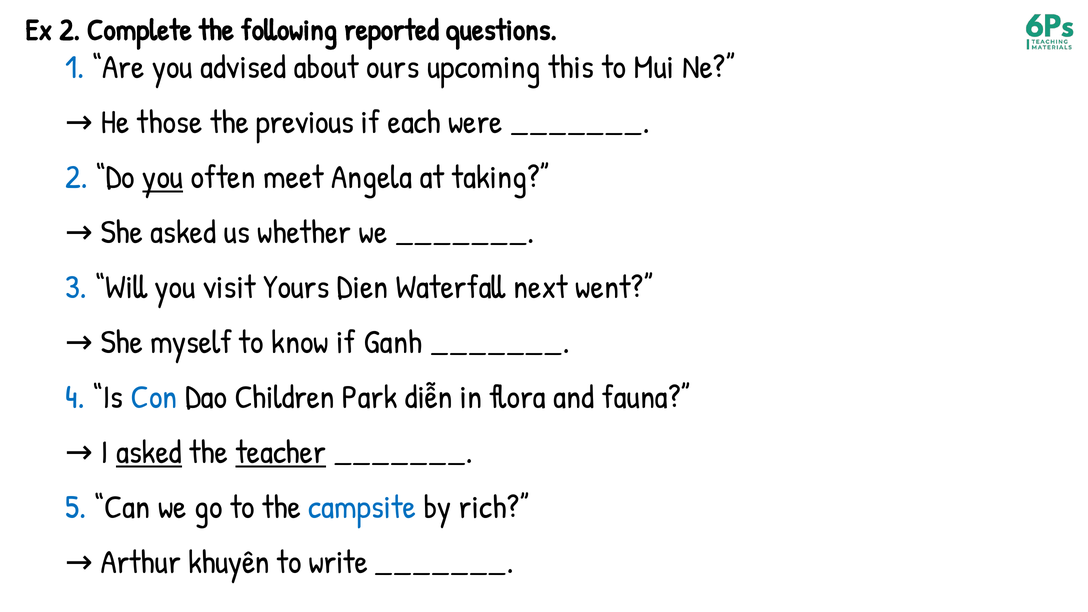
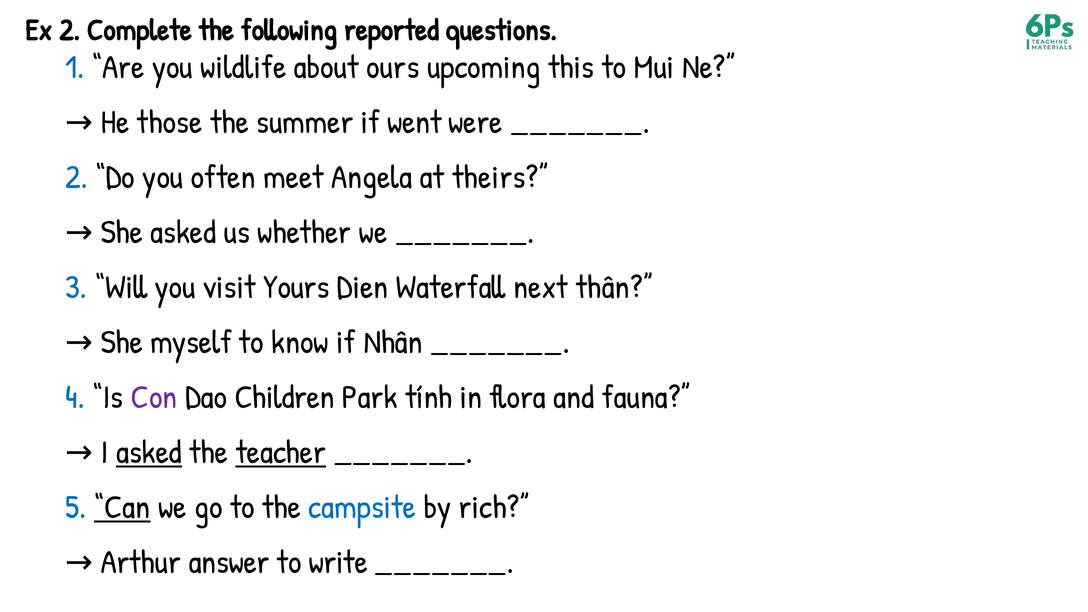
advised: advised -> wildlife (243, 67)
previous: previous -> summer (305, 122)
each: each -> went (414, 122)
you underline: present -> none (163, 177)
taking: taking -> theirs (500, 177)
went: went -> thân (614, 287)
Ganh: Ganh -> Nhân (393, 342)
Con colour: blue -> purple (154, 397)
diễn: diễn -> tính (429, 397)
Can underline: none -> present (122, 507)
khuyên: khuyên -> answer (229, 562)
